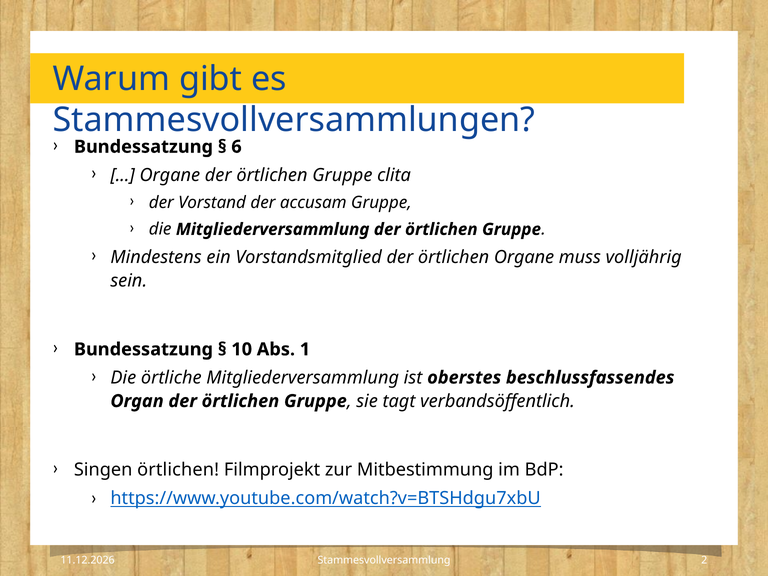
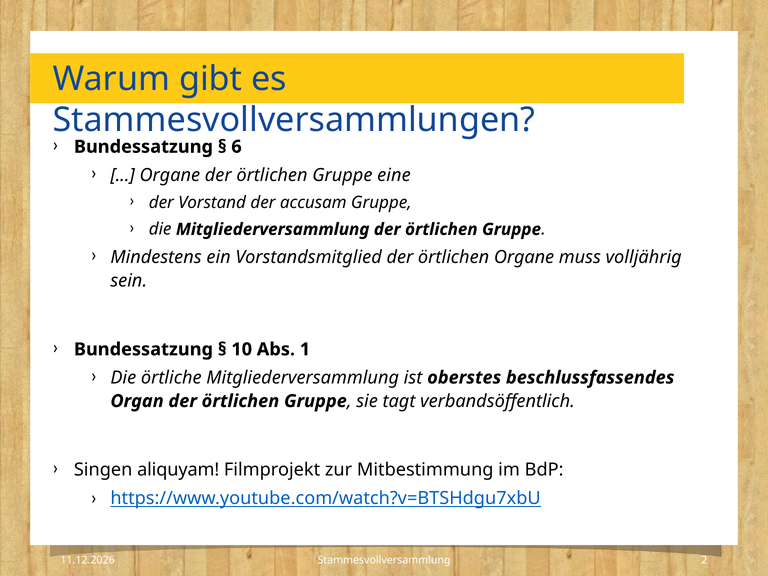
clita: clita -> eine (394, 175)
Singen örtlichen: örtlichen -> aliquyam (178, 470)
